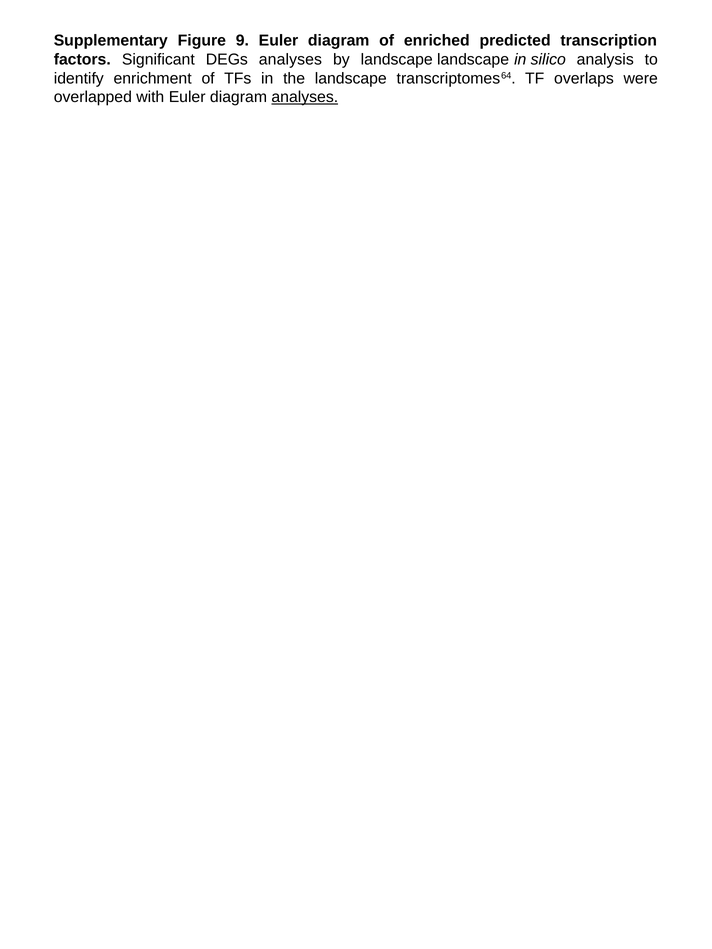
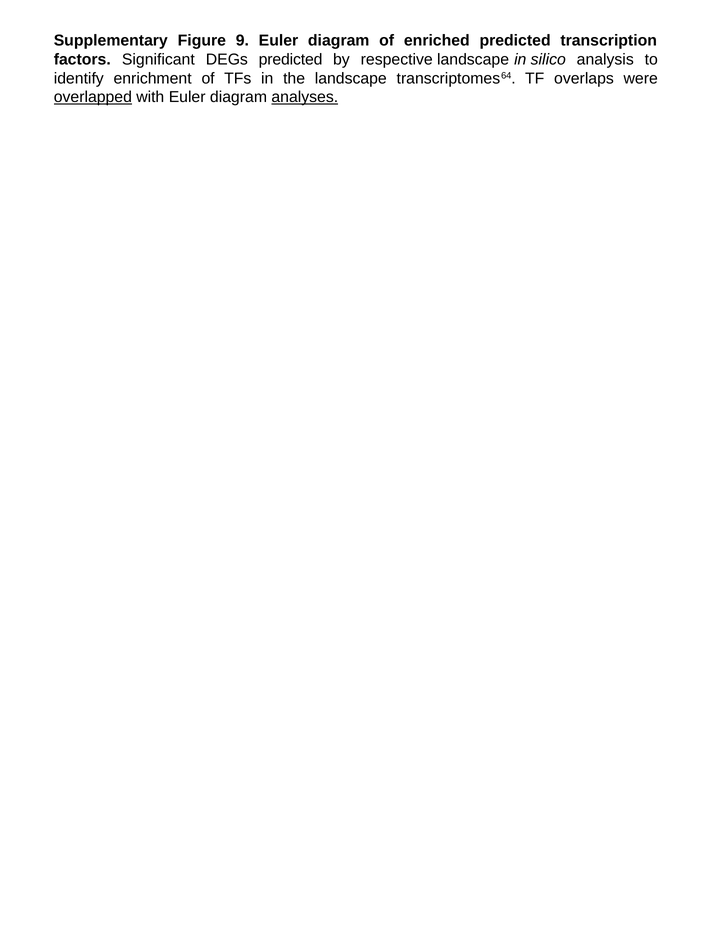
DEGs analyses: analyses -> predicted (291, 59)
by landscape: landscape -> respective (397, 59)
overlapped underline: none -> present (93, 97)
